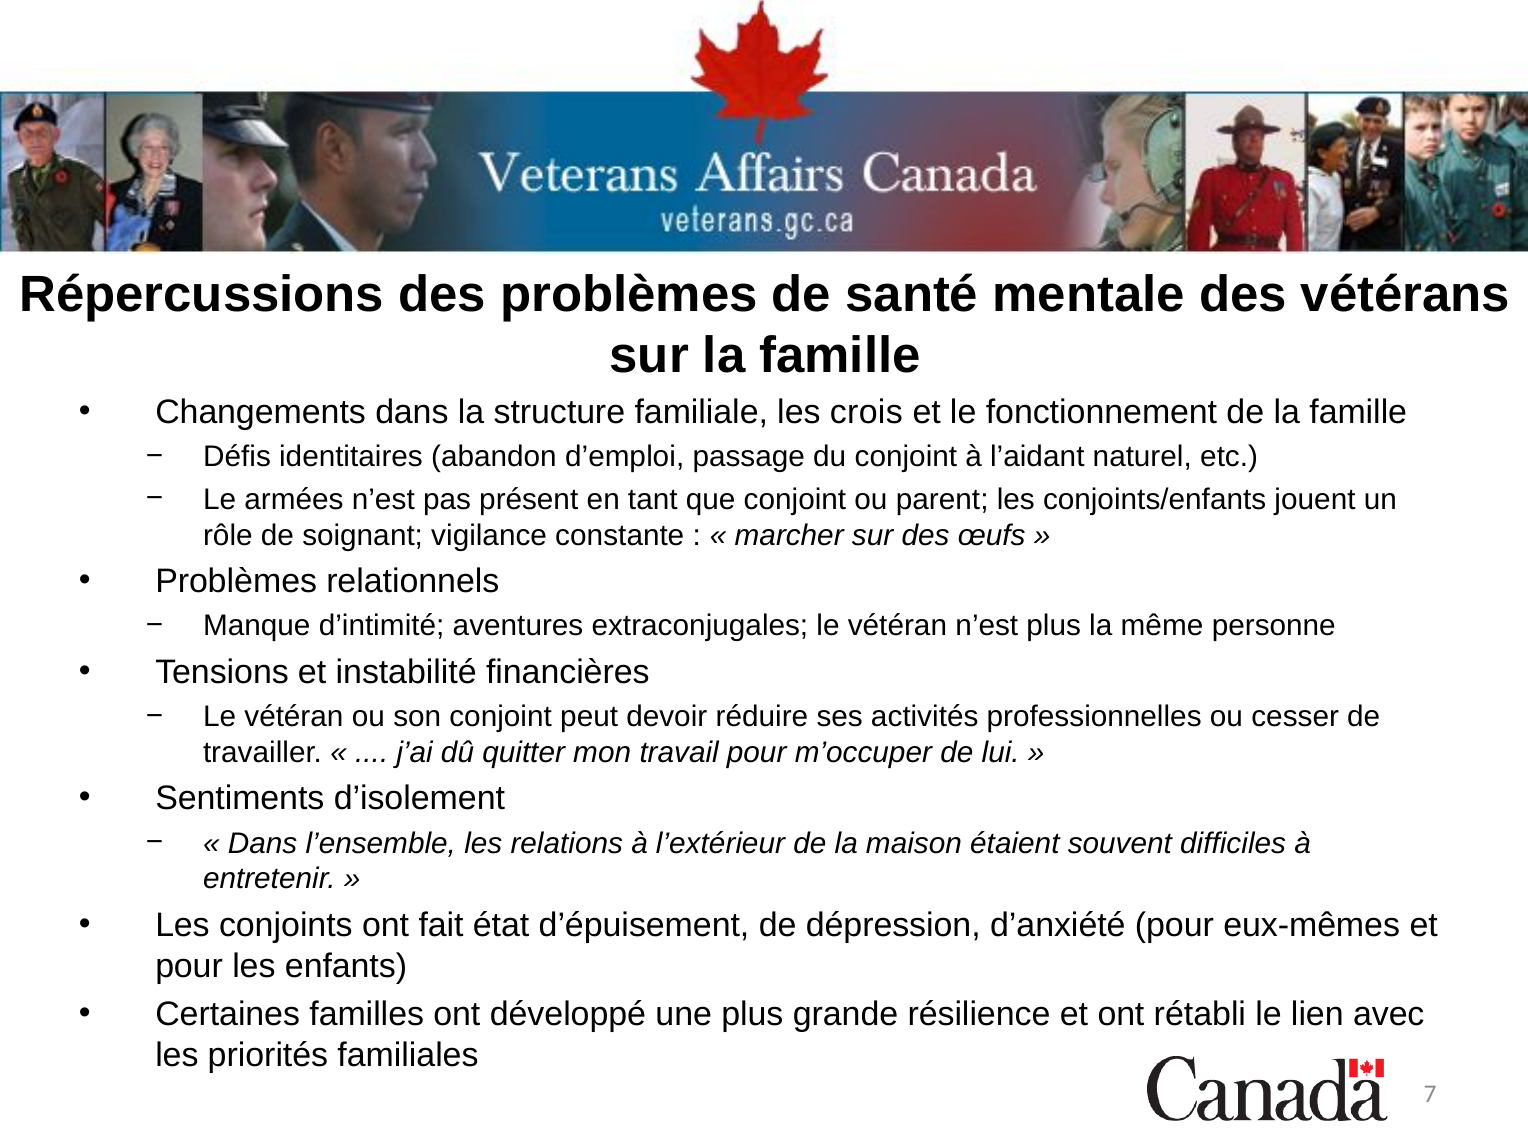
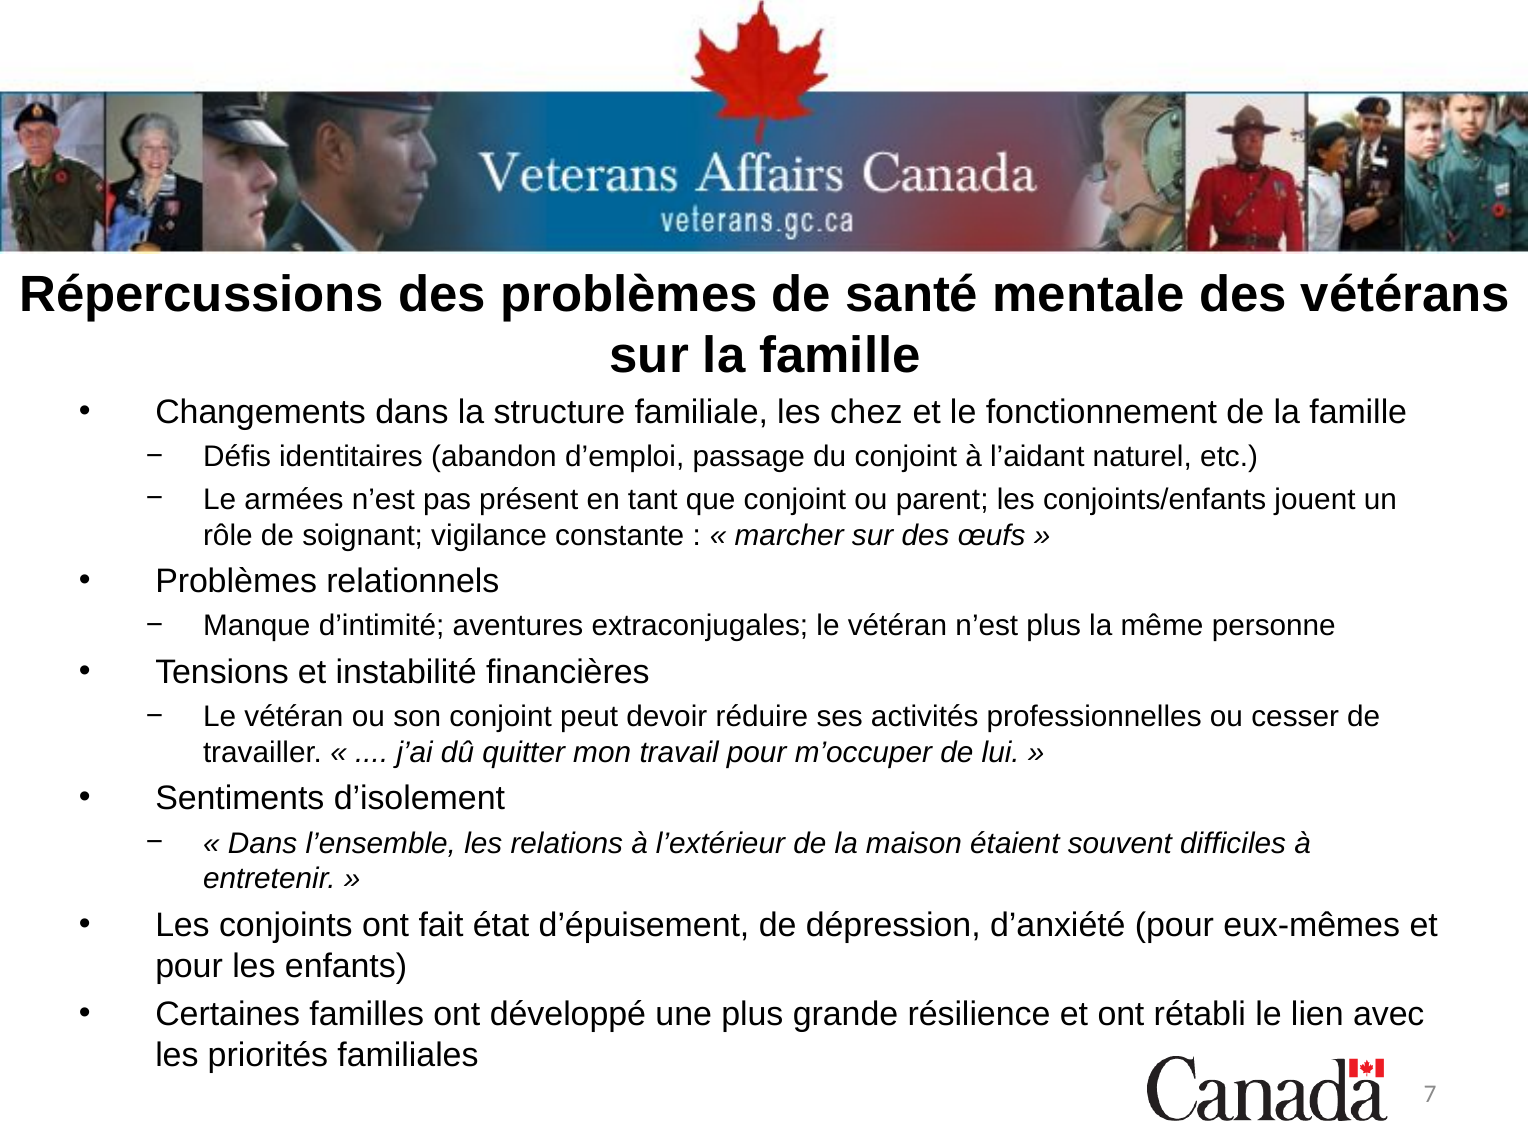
crois: crois -> chez (866, 412)
